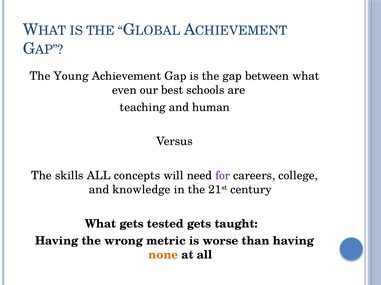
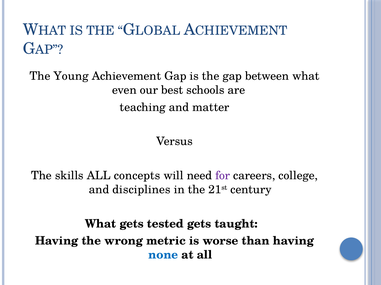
human: human -> matter (211, 107)
knowledge: knowledge -> disciplines (141, 190)
none colour: orange -> blue (163, 255)
